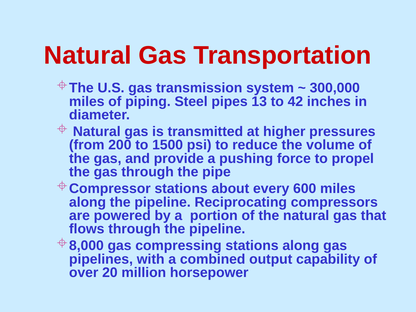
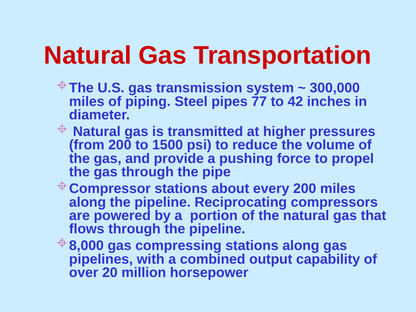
13: 13 -> 77 (259, 102)
every 600: 600 -> 200 (305, 189)
